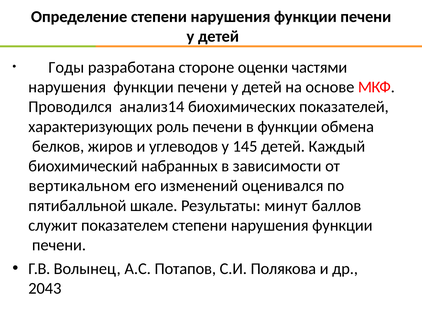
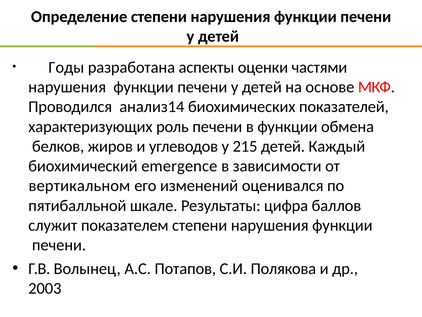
стороне: стороне -> аспекты (206, 67)
145: 145 -> 215 (245, 146)
набранных: набранных -> emergence (179, 166)
минут: минут -> цифра (286, 205)
2043: 2043 -> 2003 (45, 288)
